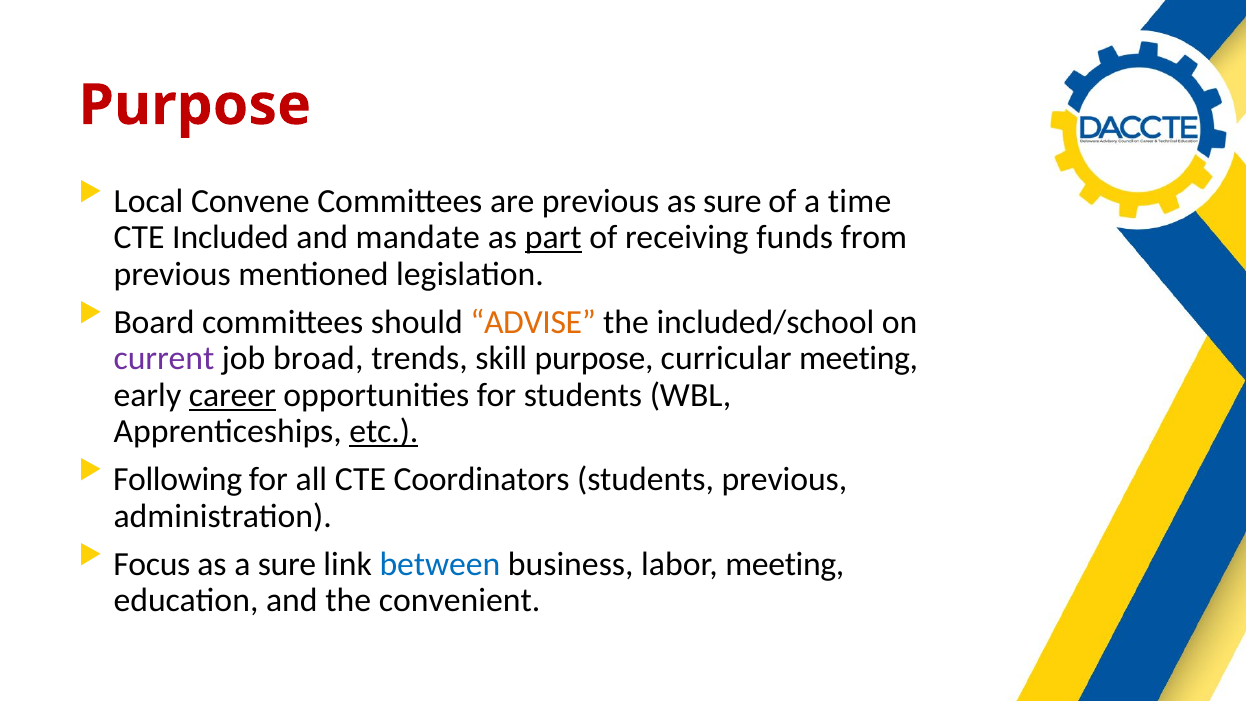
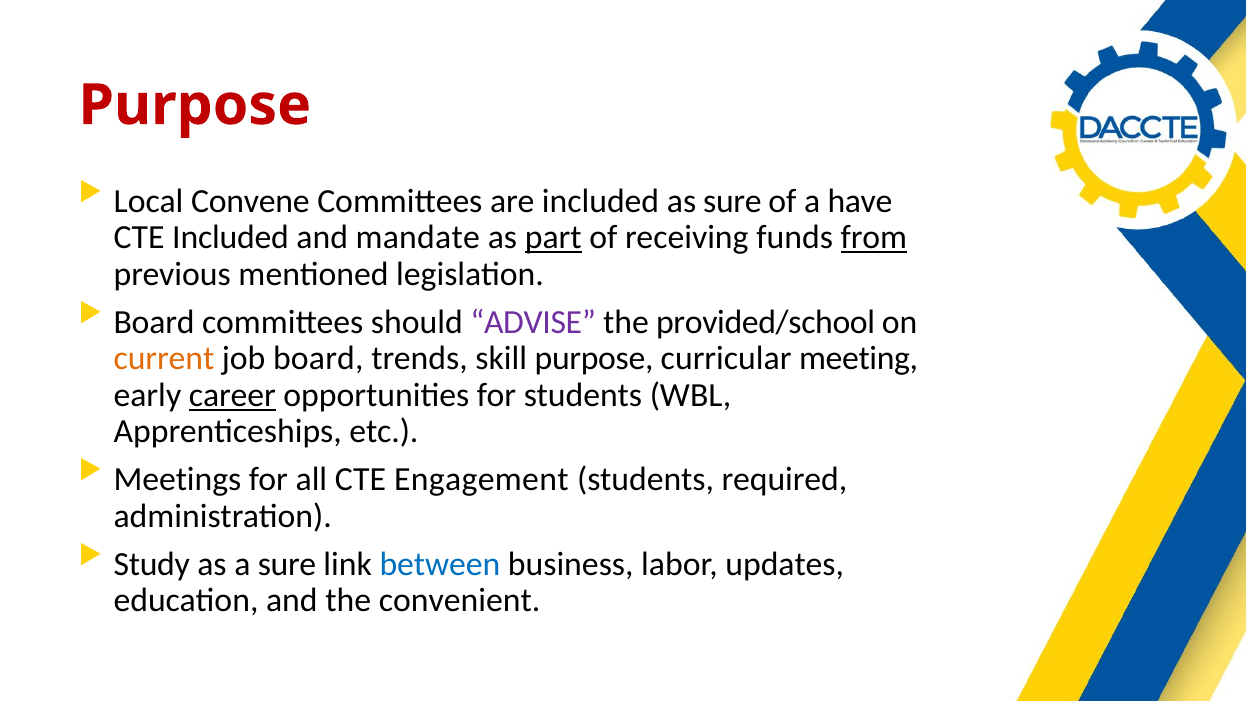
are previous: previous -> included (601, 201)
time: time -> have (860, 201)
from underline: none -> present (874, 238)
ADVISE colour: orange -> purple (533, 322)
included/school: included/school -> provided/school (766, 322)
current colour: purple -> orange (164, 359)
job broad: broad -> board (318, 359)
etc underline: present -> none (384, 432)
Following: Following -> Meetings (177, 480)
Coordinators: Coordinators -> Engagement (481, 480)
students previous: previous -> required (784, 480)
Focus: Focus -> Study (152, 564)
labor meeting: meeting -> updates (785, 564)
